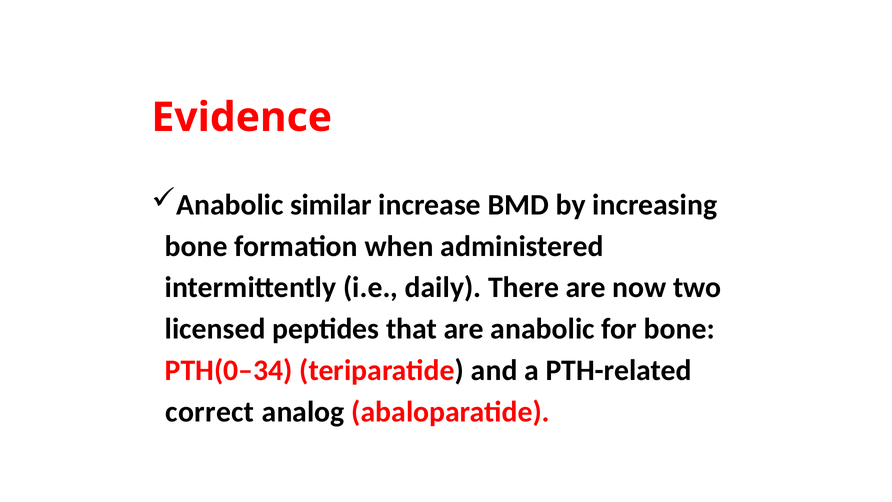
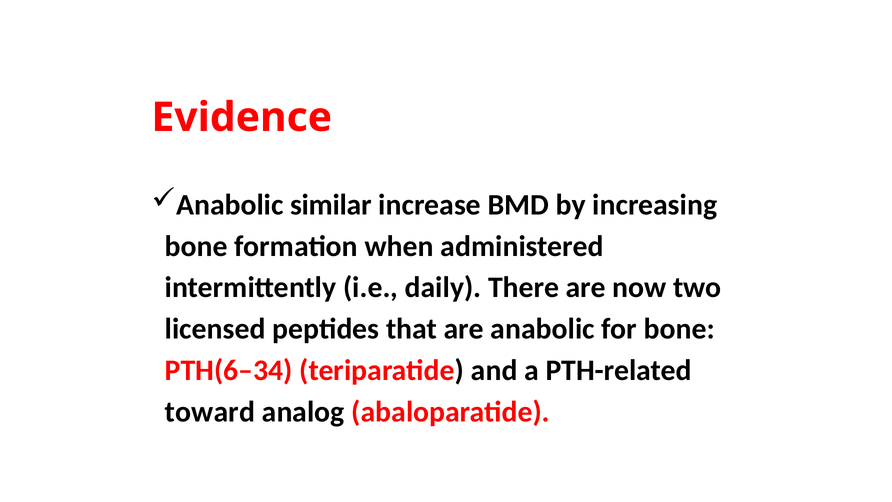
PTH(0–34: PTH(0–34 -> PTH(6–34 (229, 370)
correct: correct -> toward (210, 412)
